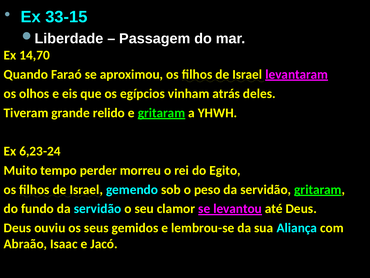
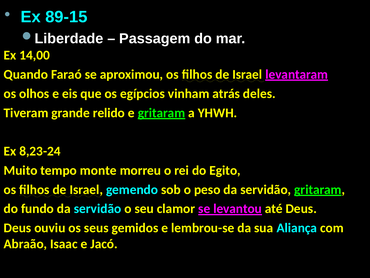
33-15: 33-15 -> 89-15 (66, 17)
14,70: 14,70 -> 14,00 (35, 55)
6,23-24: 6,23-24 -> 8,23-24 (40, 151)
perder: perder -> monte (98, 170)
